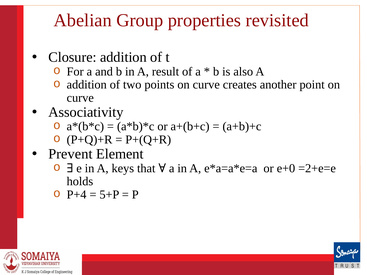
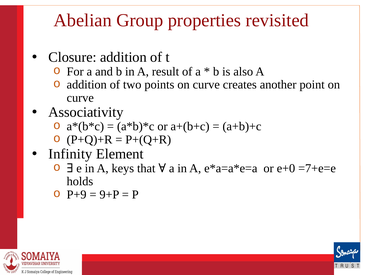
Prevent: Prevent -> Infinity (70, 154)
=2+e=e: =2+e=e -> =7+e=e (317, 168)
P+4: P+4 -> P+9 (77, 195)
5+P: 5+P -> 9+P (109, 195)
